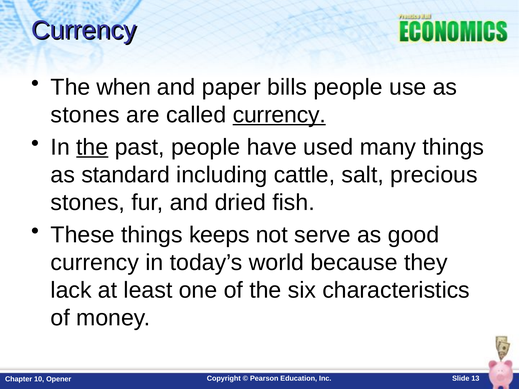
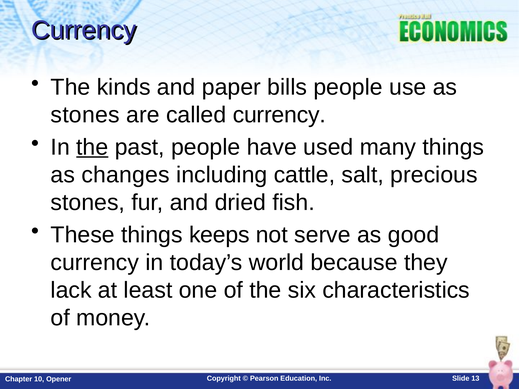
when: when -> kinds (124, 87)
currency underline: present -> none (279, 115)
standard: standard -> changes (126, 175)
